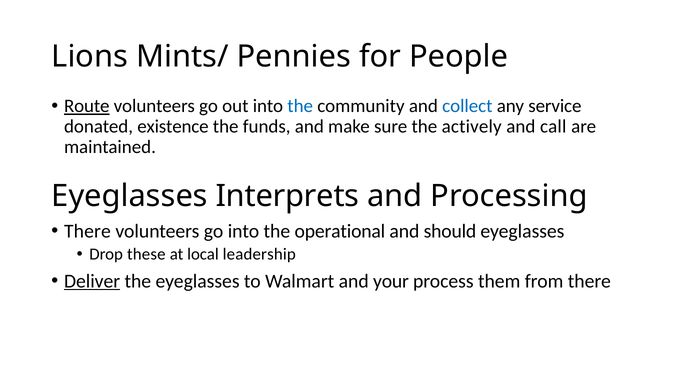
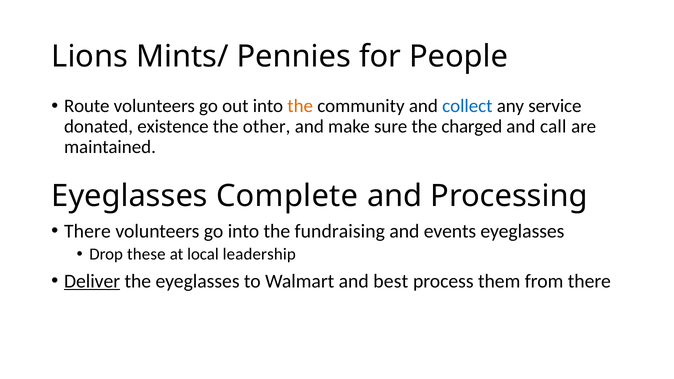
Route underline: present -> none (87, 106)
the colour: blue -> orange (300, 106)
funds: funds -> other (267, 127)
actively: actively -> charged (472, 127)
Interprets: Interprets -> Complete (287, 196)
operational: operational -> fundraising (340, 231)
should: should -> events (450, 231)
your: your -> best (391, 281)
